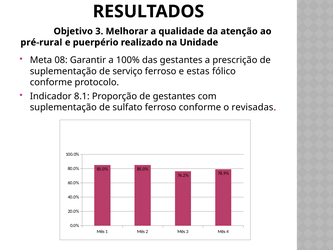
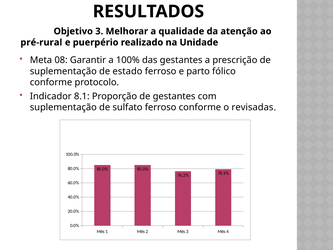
serviço: serviço -> estado (127, 71)
estas: estas -> parto (198, 71)
